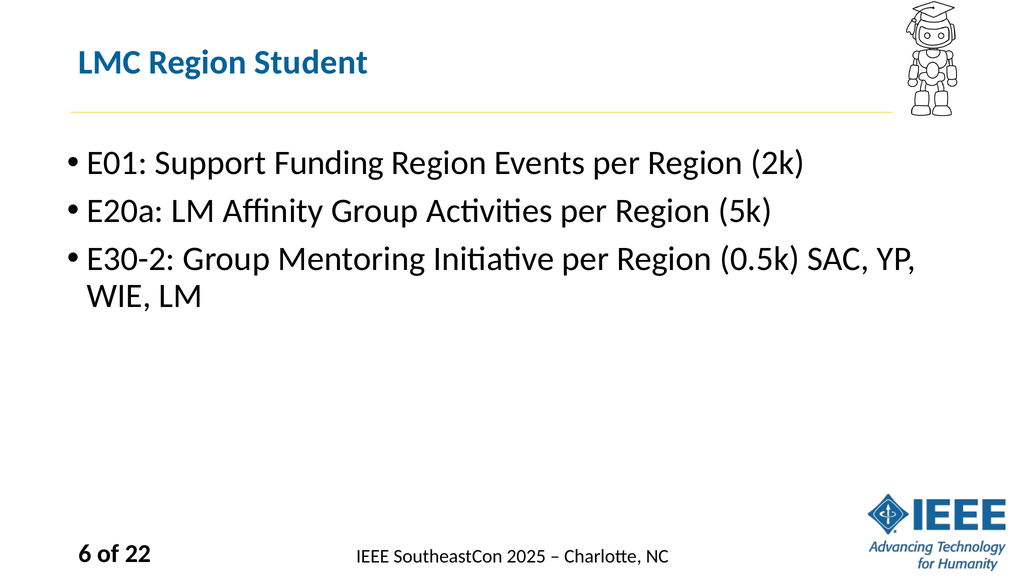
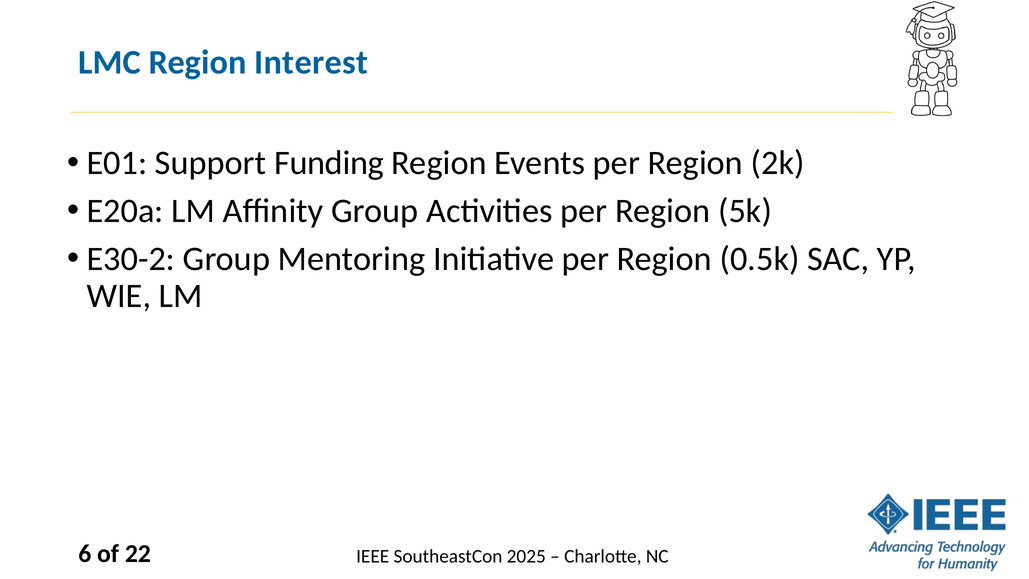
Student: Student -> Interest (311, 63)
